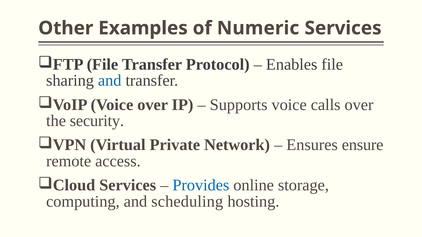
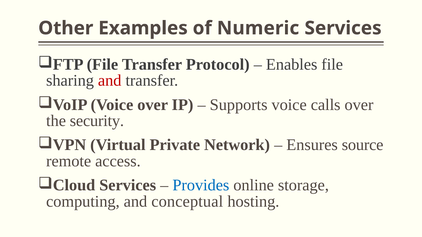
and colour: blue -> red (110, 81)
ensure: ensure -> source (363, 145)
scheduling: scheduling -> conceptual (187, 202)
